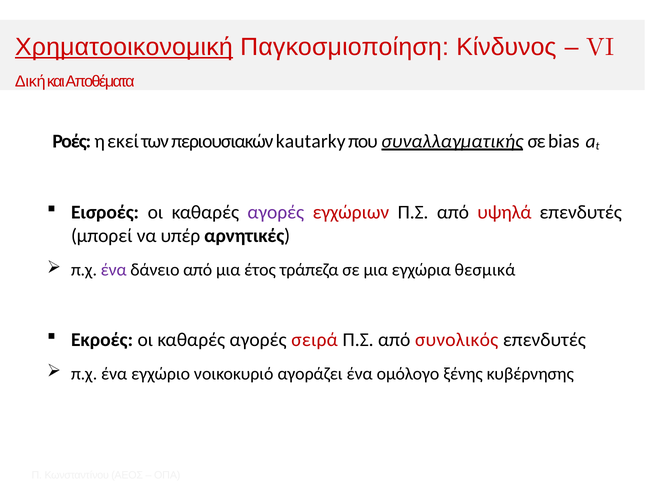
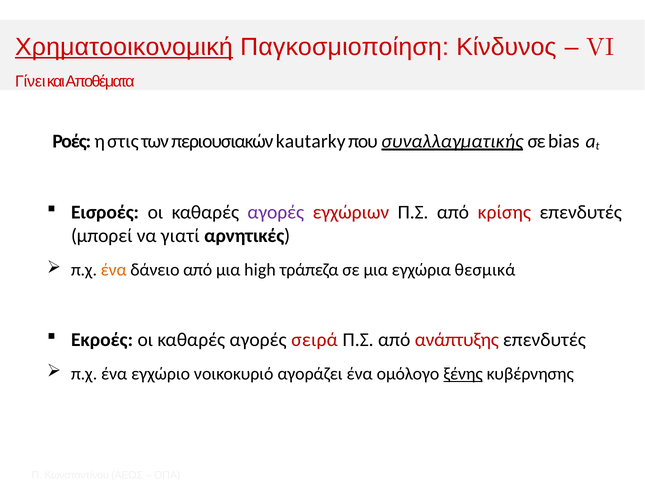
Δική: Δική -> Γίνει (30, 82)
εκεί: εκεί -> στις (123, 141)
υψηλά: υψηλά -> κρίσης (504, 213)
υπέρ: υπέρ -> γιατί (180, 236)
ένα colour: purple -> orange (114, 270)
έτος: έτος -> high (260, 270)
συνολικός: συνολικός -> ανάπτυξης (457, 340)
ξένης underline: none -> present (463, 374)
